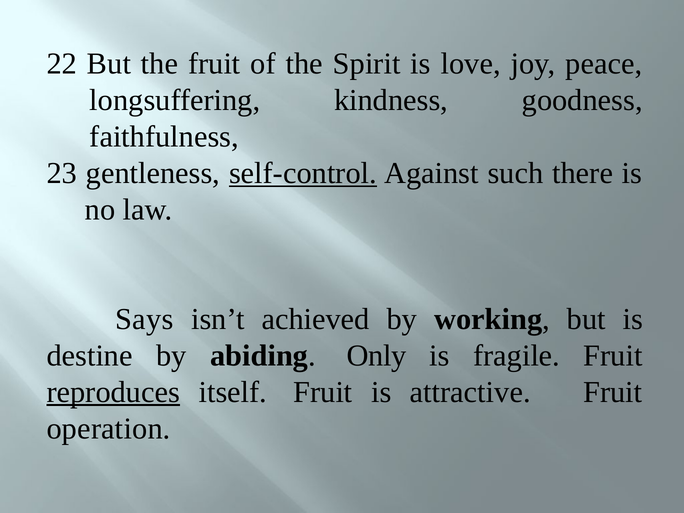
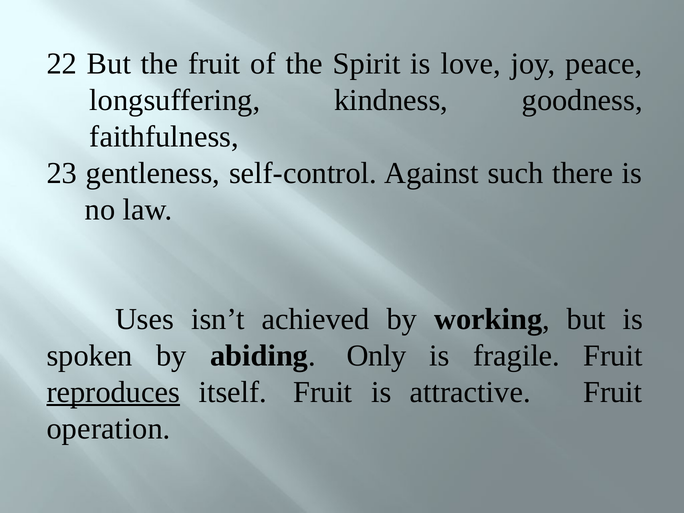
self-control underline: present -> none (303, 173)
Says: Says -> Uses (145, 319)
destine: destine -> spoken (90, 356)
